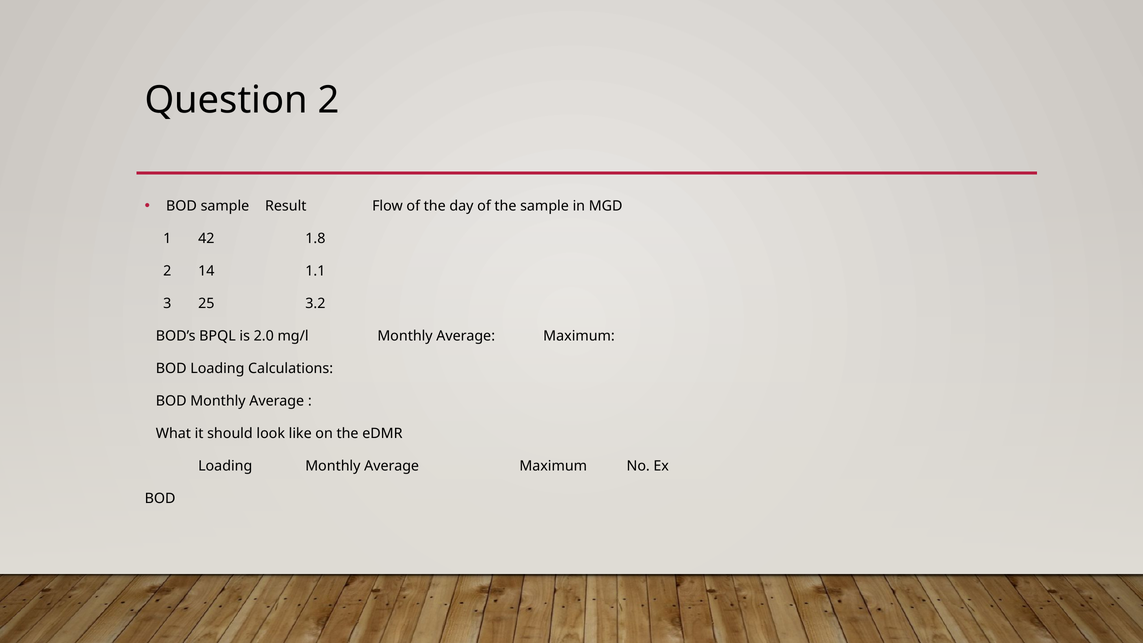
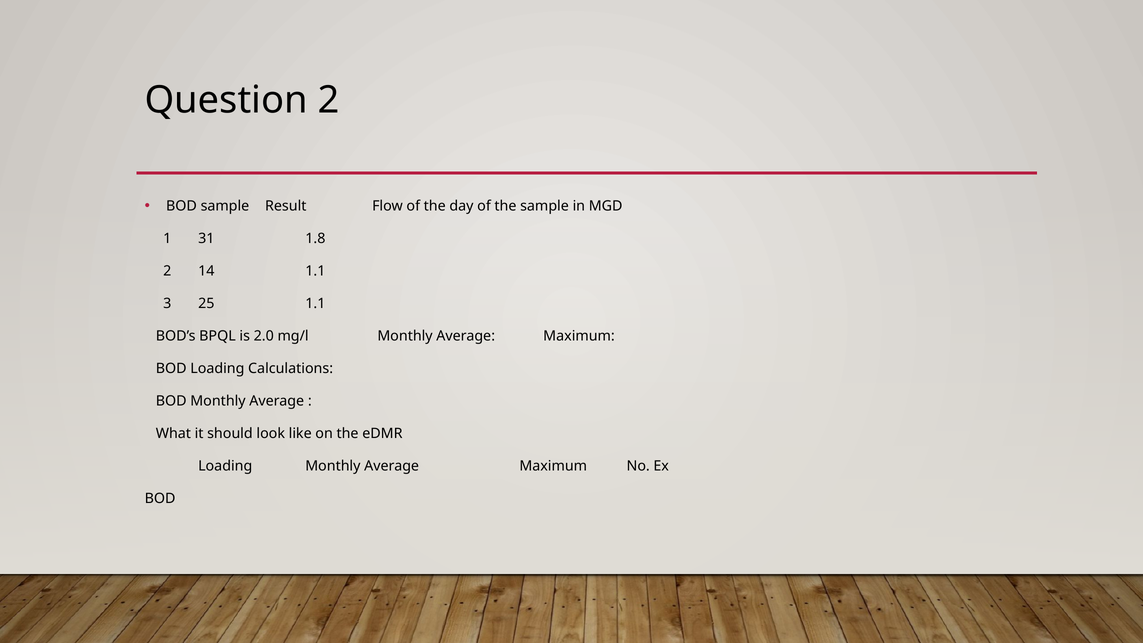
42: 42 -> 31 (206, 239)
25 3.2: 3.2 -> 1.1 (315, 304)
